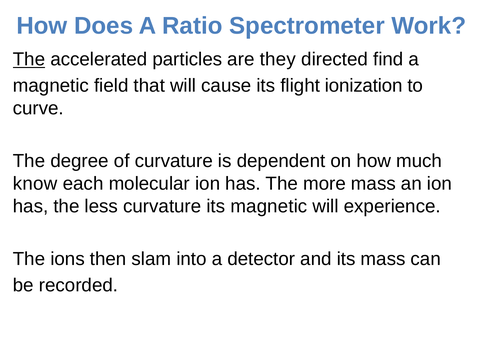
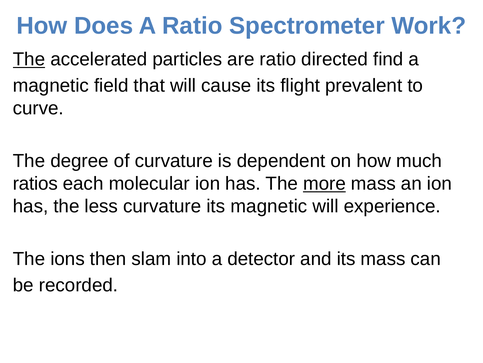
are they: they -> ratio (278, 59)
ionization: ionization -> prevalent (364, 86)
know: know -> ratios (35, 183)
more underline: none -> present (324, 183)
